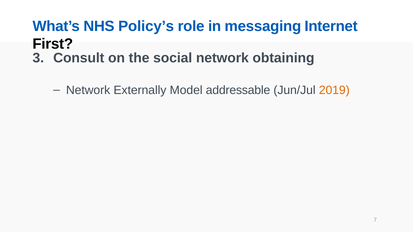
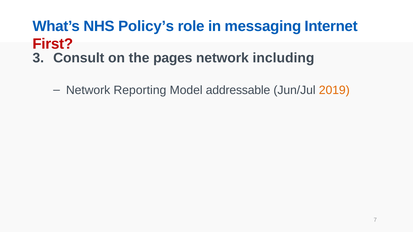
First colour: black -> red (53, 44)
social: social -> pages (173, 58)
obtaining: obtaining -> including (283, 58)
Externally: Externally -> Reporting (140, 90)
